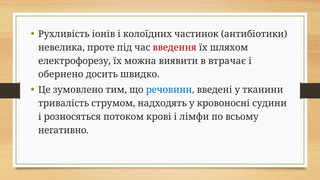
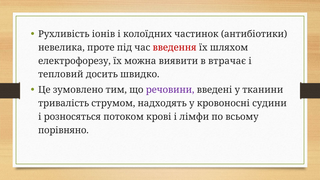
обернено: обернено -> тепловий (61, 74)
речовини colour: blue -> purple (170, 90)
негативно: негативно -> порівняно (63, 130)
